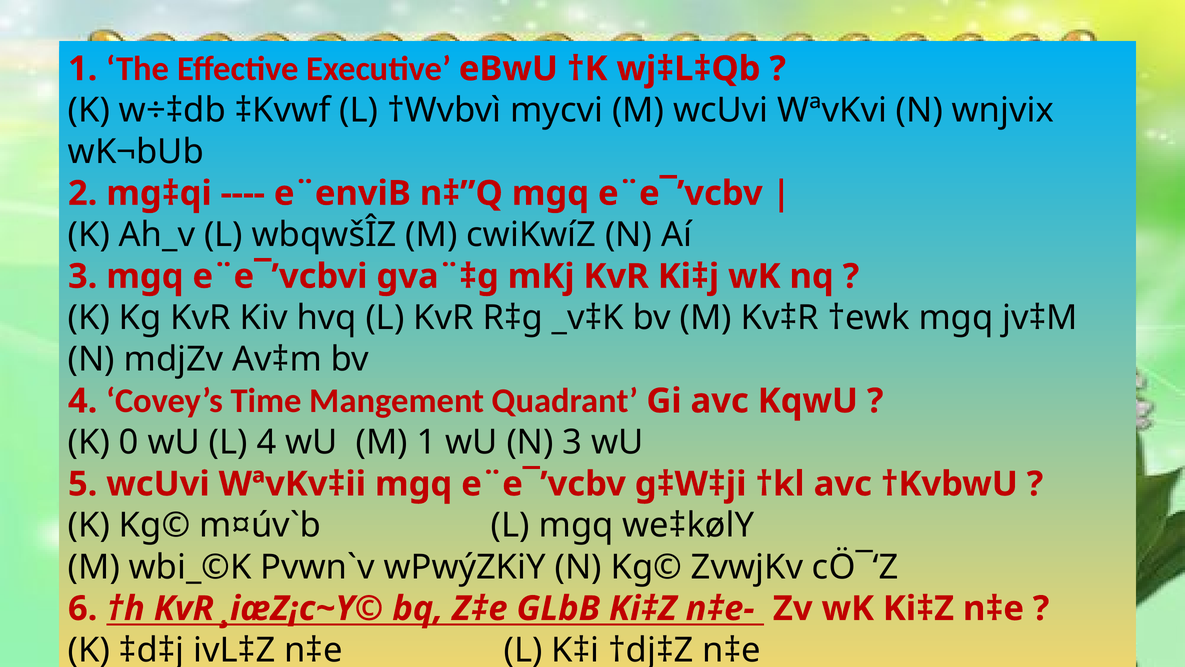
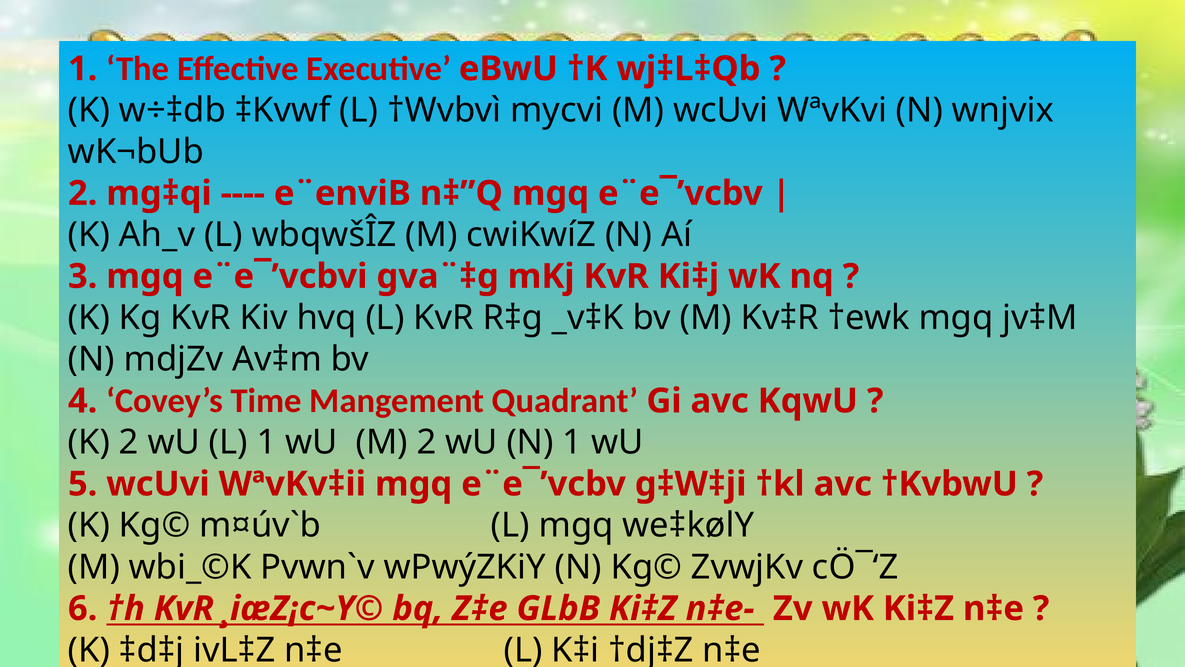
K 0: 0 -> 2 (129, 442)
L 4: 4 -> 1 (267, 442)
M 1: 1 -> 2 (427, 442)
N 3: 3 -> 1 (572, 442)
